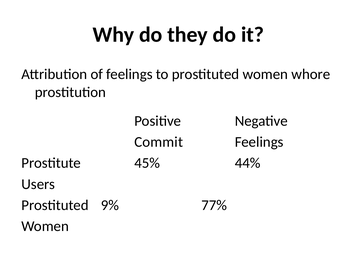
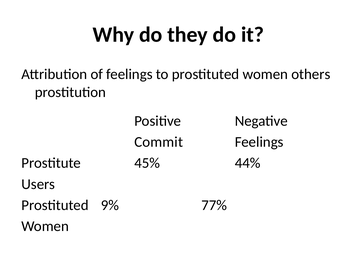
whore: whore -> others (311, 74)
